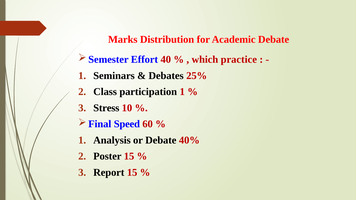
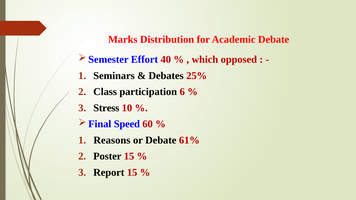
practice: practice -> opposed (239, 60)
participation 1: 1 -> 6 (182, 92)
Analysis: Analysis -> Reasons (112, 140)
40%: 40% -> 61% (189, 140)
